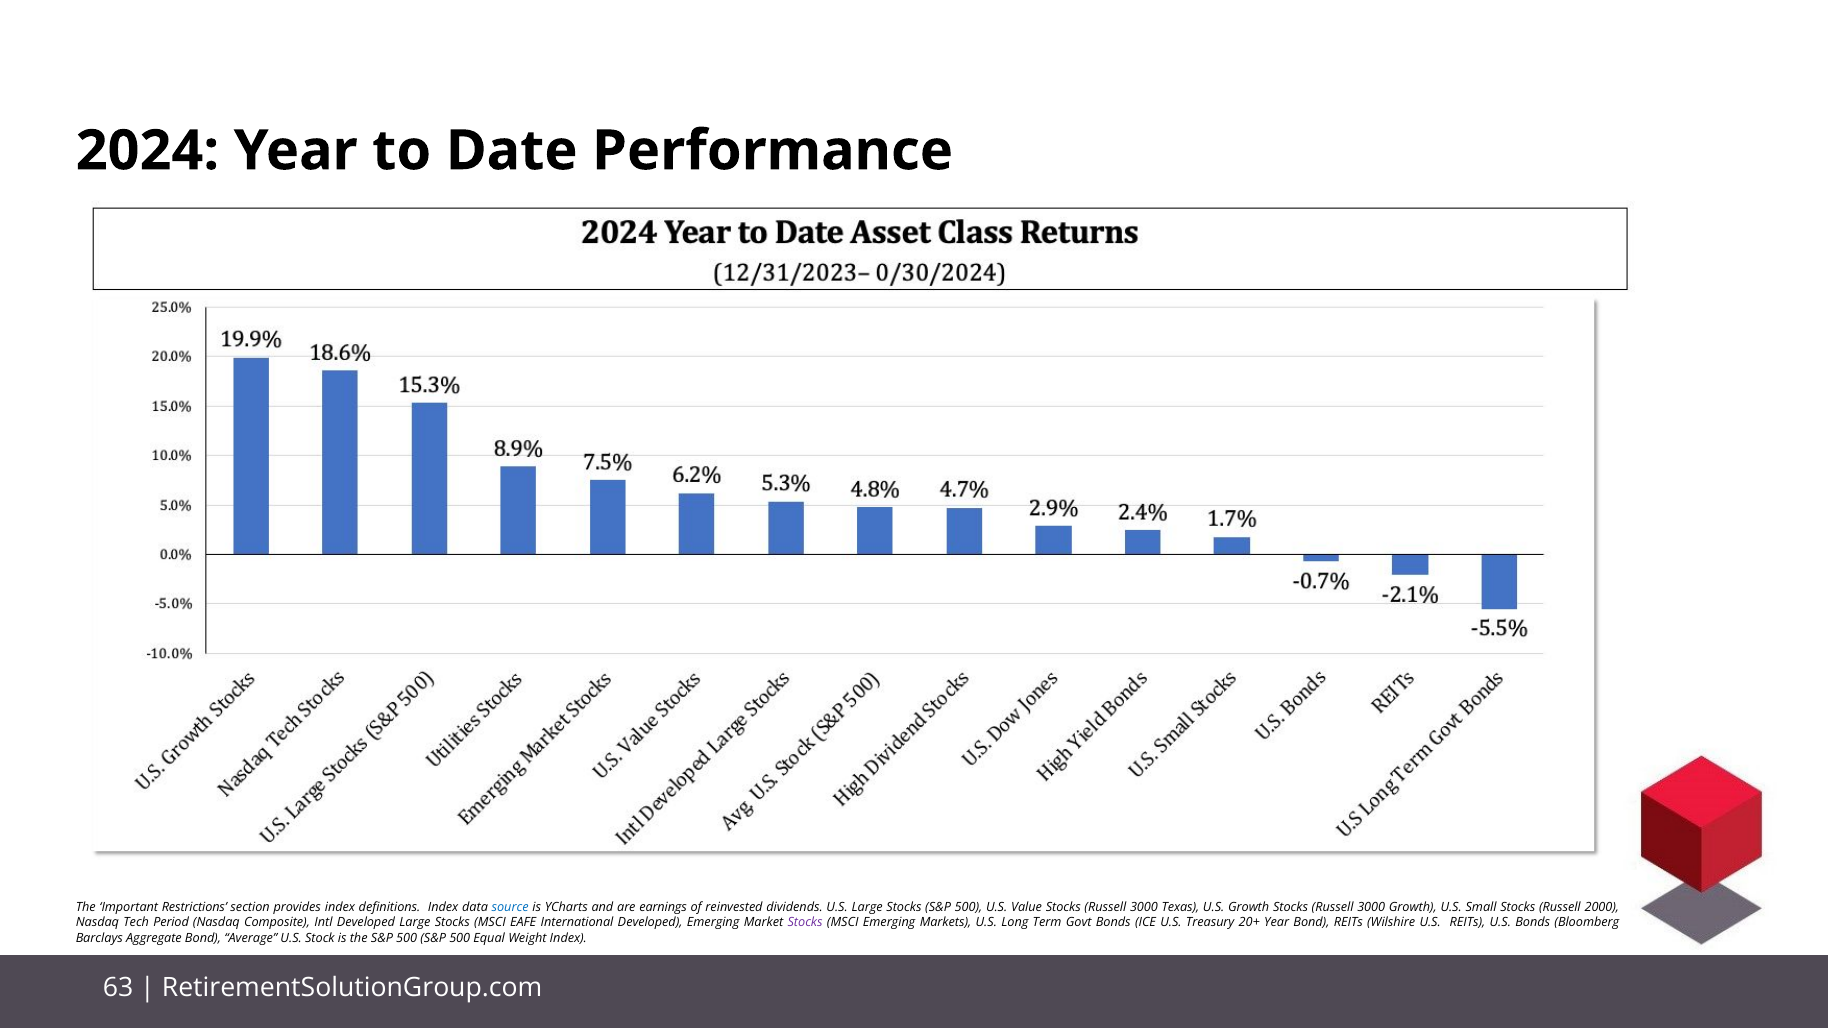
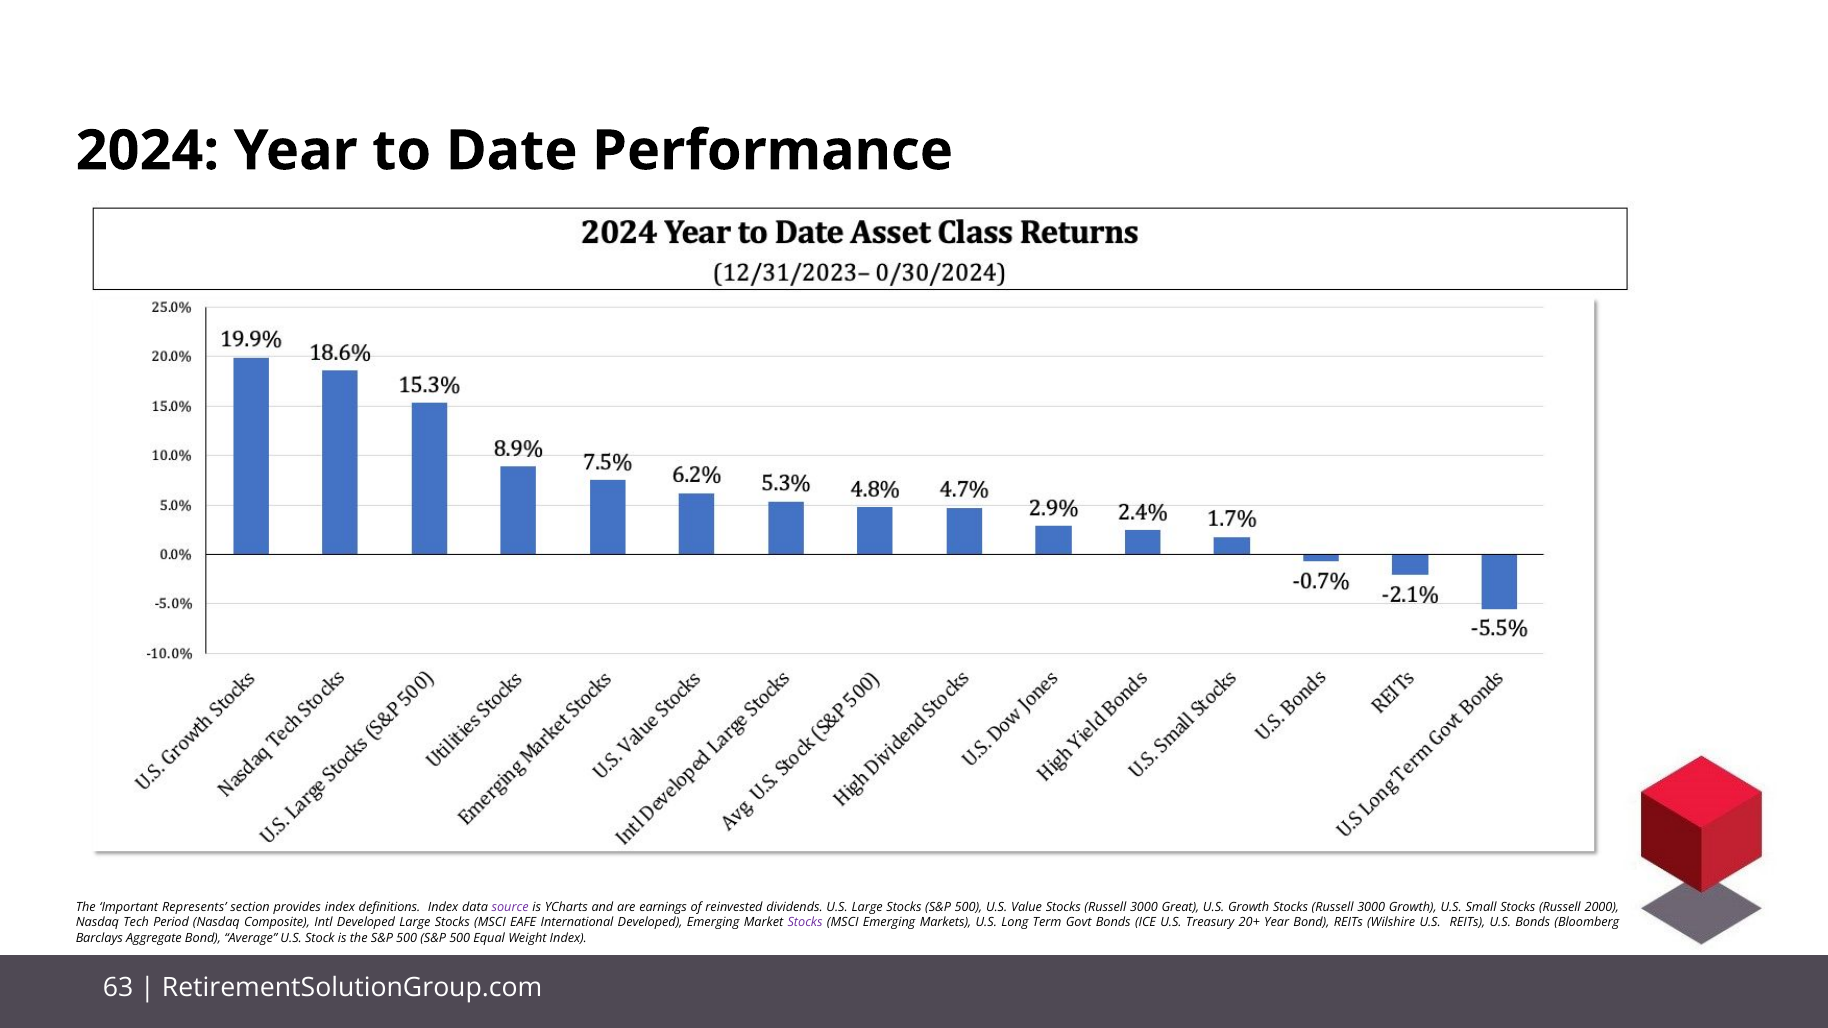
Restrictions: Restrictions -> Represents (194, 908)
source colour: blue -> purple (510, 908)
Texas: Texas -> Great (1180, 908)
